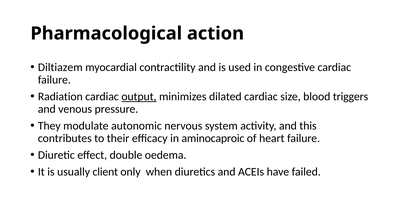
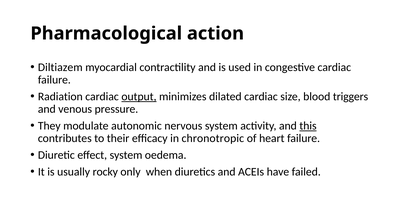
this underline: none -> present (308, 126)
aminocaproic: aminocaproic -> chronotropic (213, 139)
effect double: double -> system (126, 155)
client: client -> rocky (105, 172)
